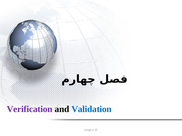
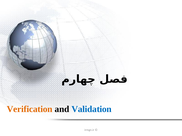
Verification colour: purple -> orange (30, 110)
